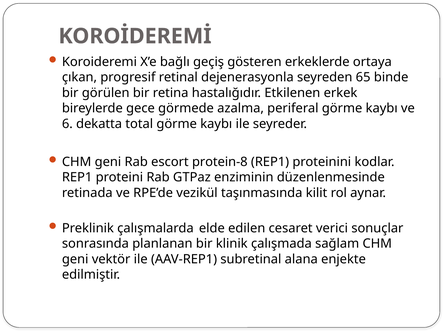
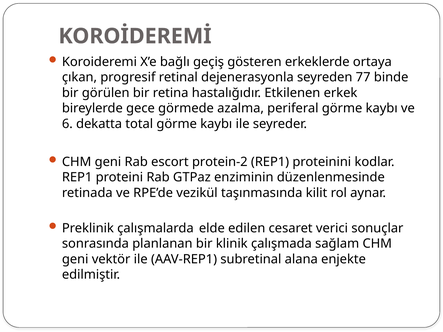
65: 65 -> 77 (363, 77)
protein-8: protein-8 -> protein-2 (220, 162)
